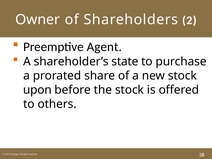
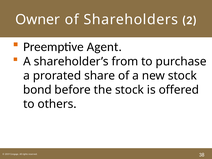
state: state -> from (125, 62)
upon: upon -> bond (37, 90)
